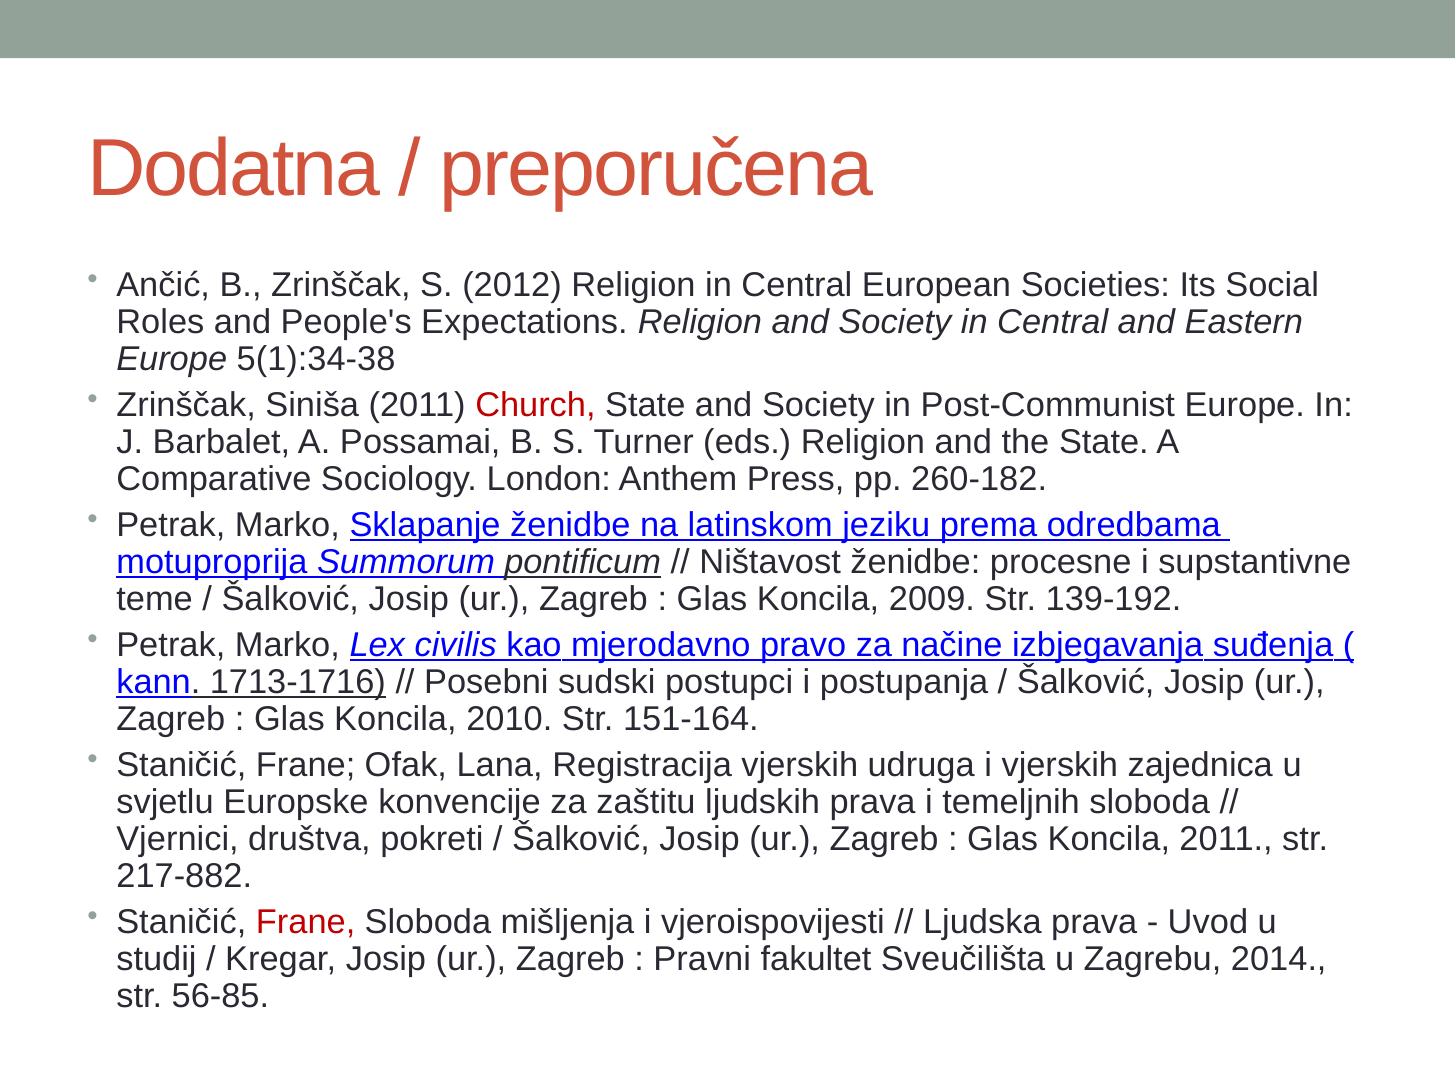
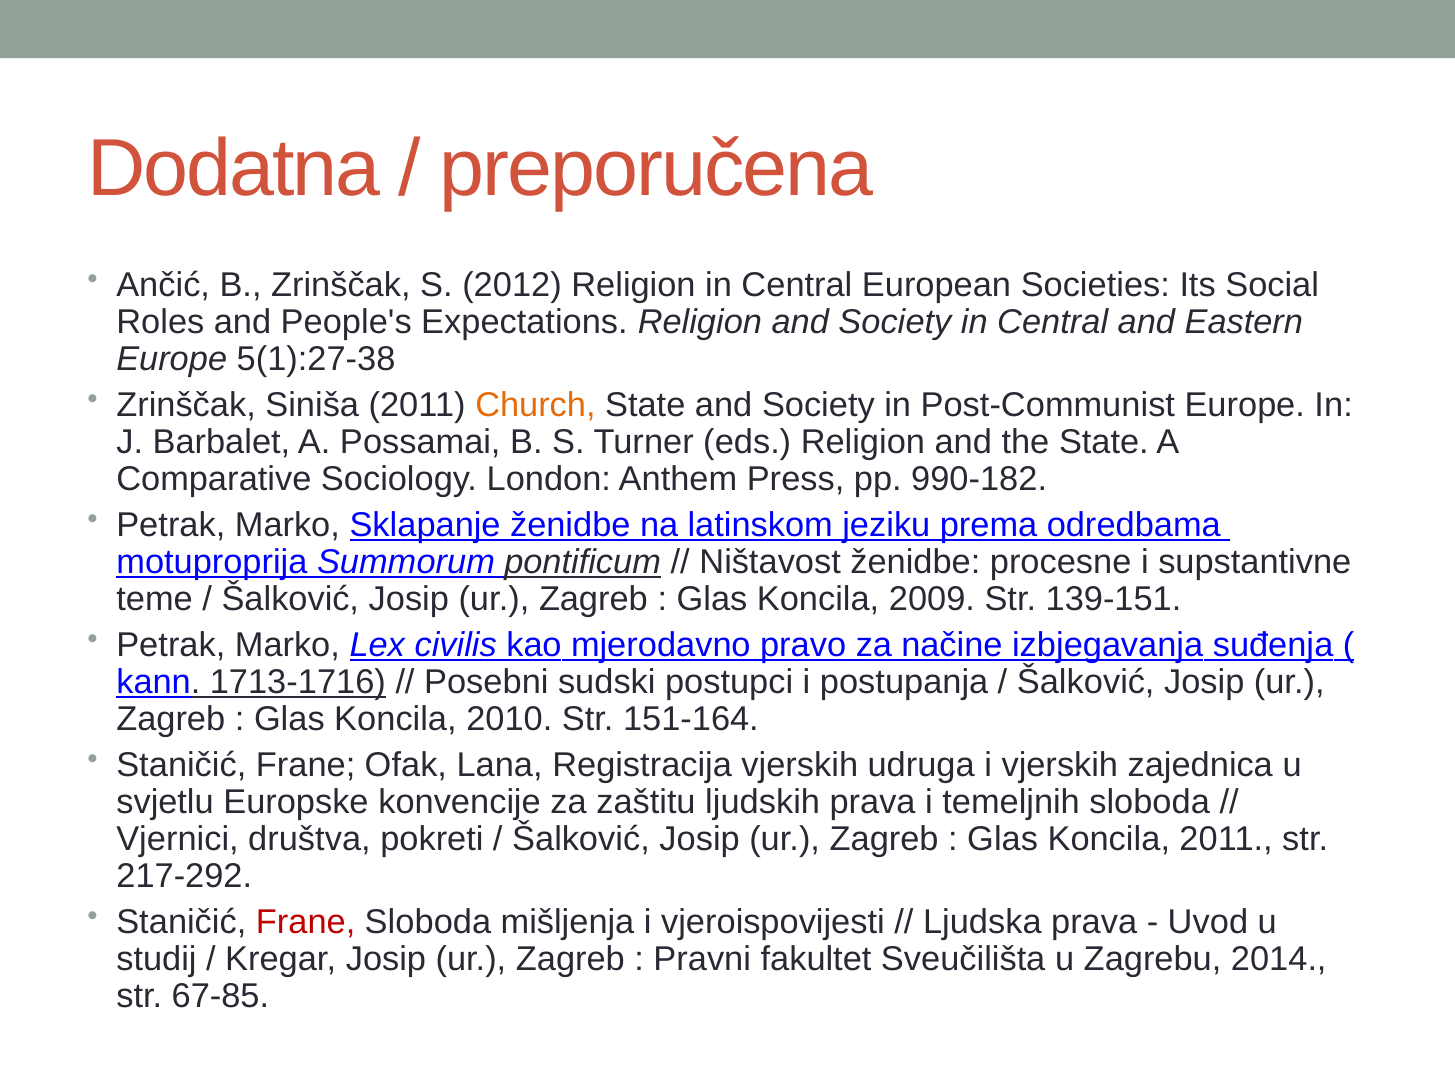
5(1):34-38: 5(1):34-38 -> 5(1):27-38 (316, 359)
Church colour: red -> orange (535, 405)
260-182: 260-182 -> 990-182 (979, 479)
139-192: 139-192 -> 139-151 (1114, 599)
217-882: 217-882 -> 217-292 (184, 877)
56-85: 56-85 -> 67-85 (220, 997)
